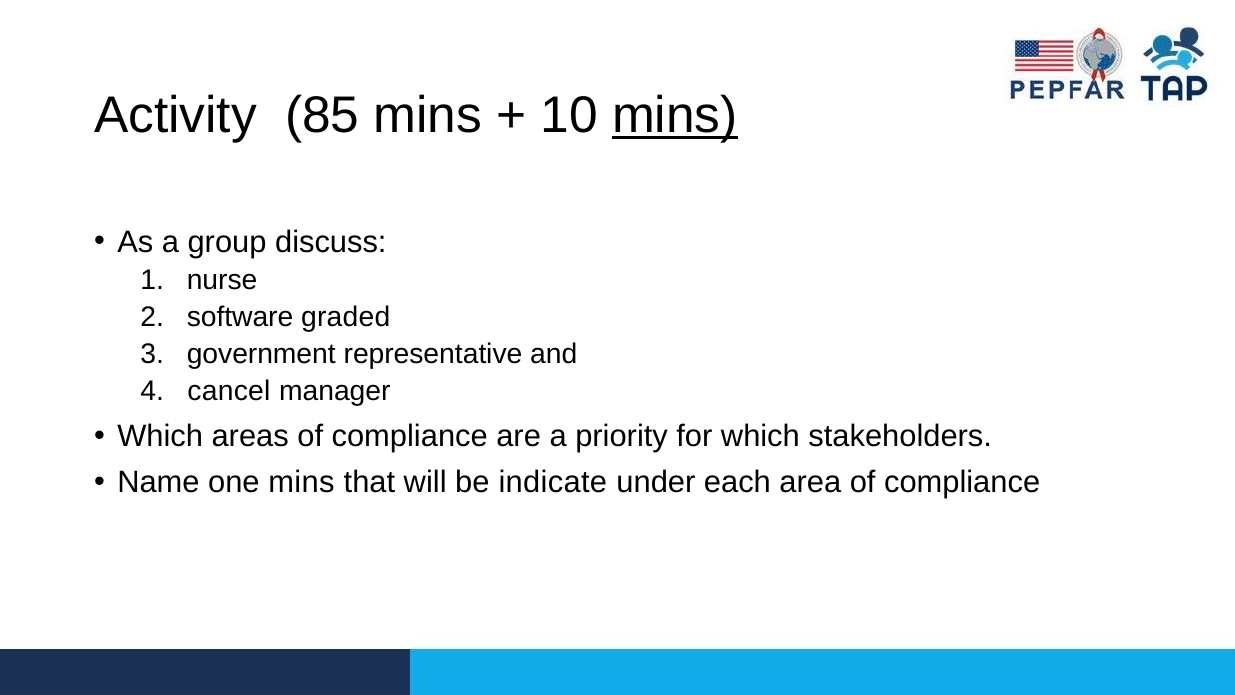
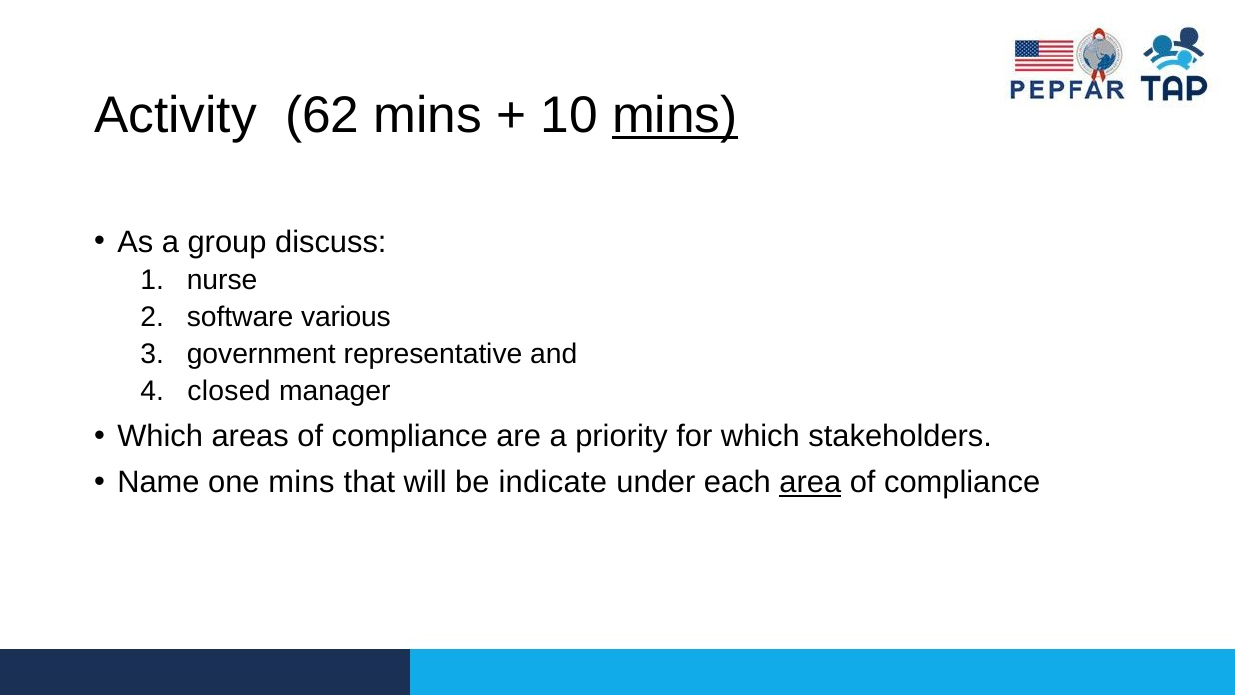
85: 85 -> 62 (322, 116)
graded: graded -> various (346, 317)
cancel: cancel -> closed (229, 391)
area underline: none -> present (810, 482)
